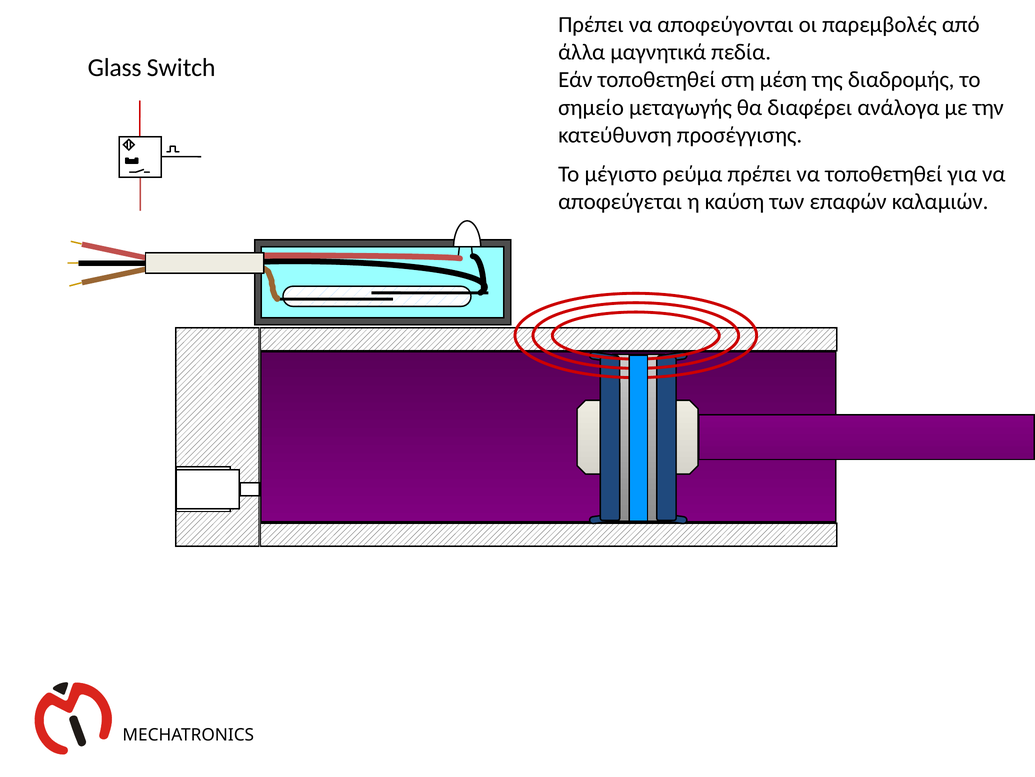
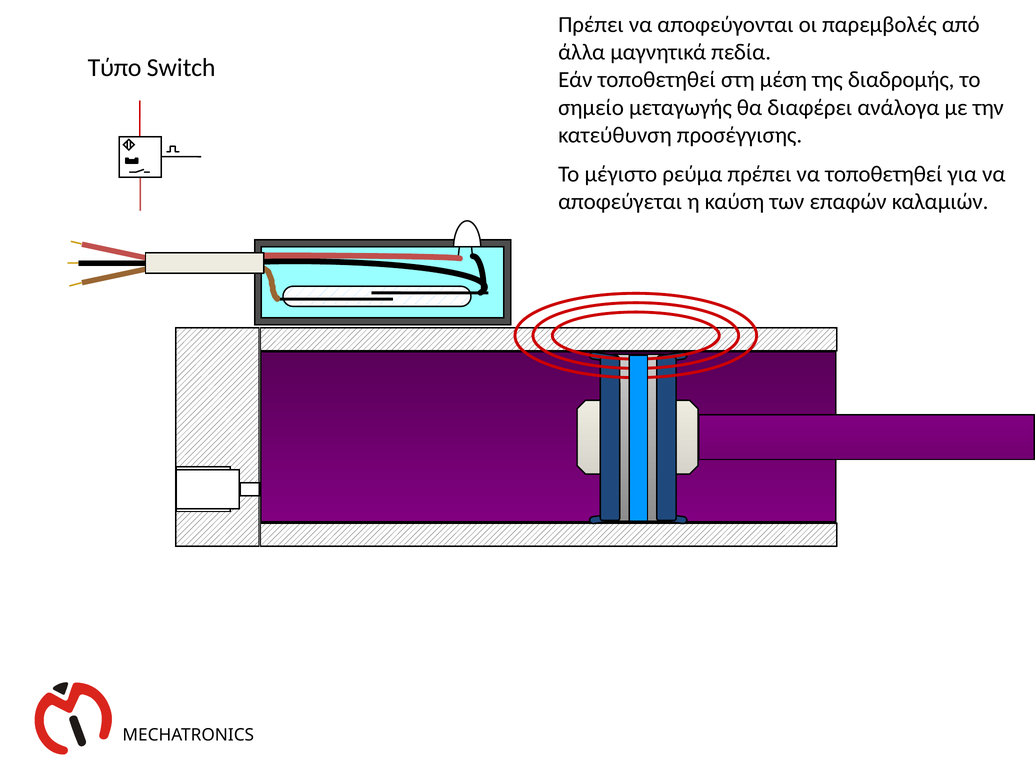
Glass: Glass -> Τύπο (115, 68)
